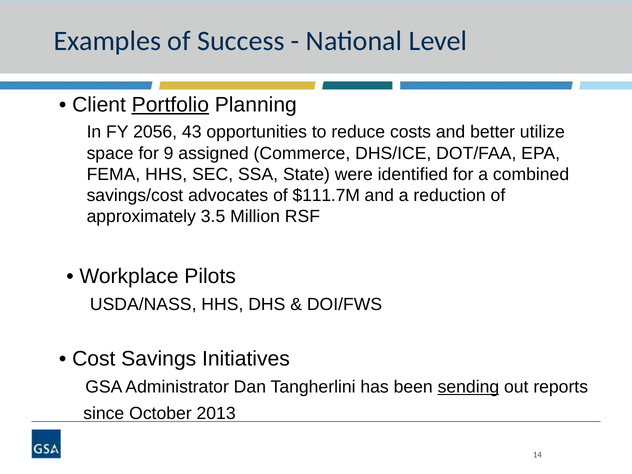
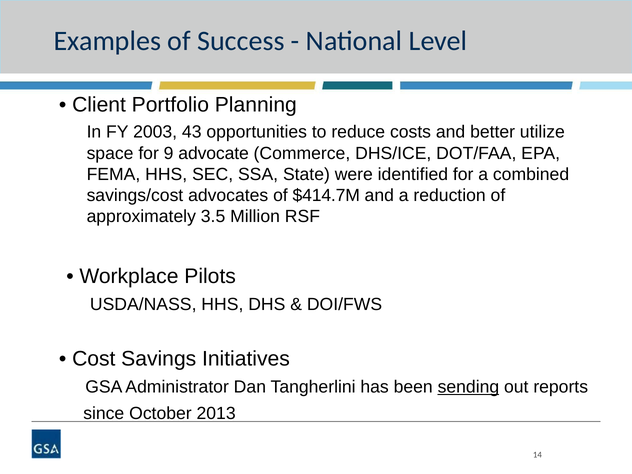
Portfolio underline: present -> none (170, 105)
2056: 2056 -> 2003 (155, 132)
assigned: assigned -> advocate (214, 153)
$111.7M: $111.7M -> $414.7M (326, 195)
